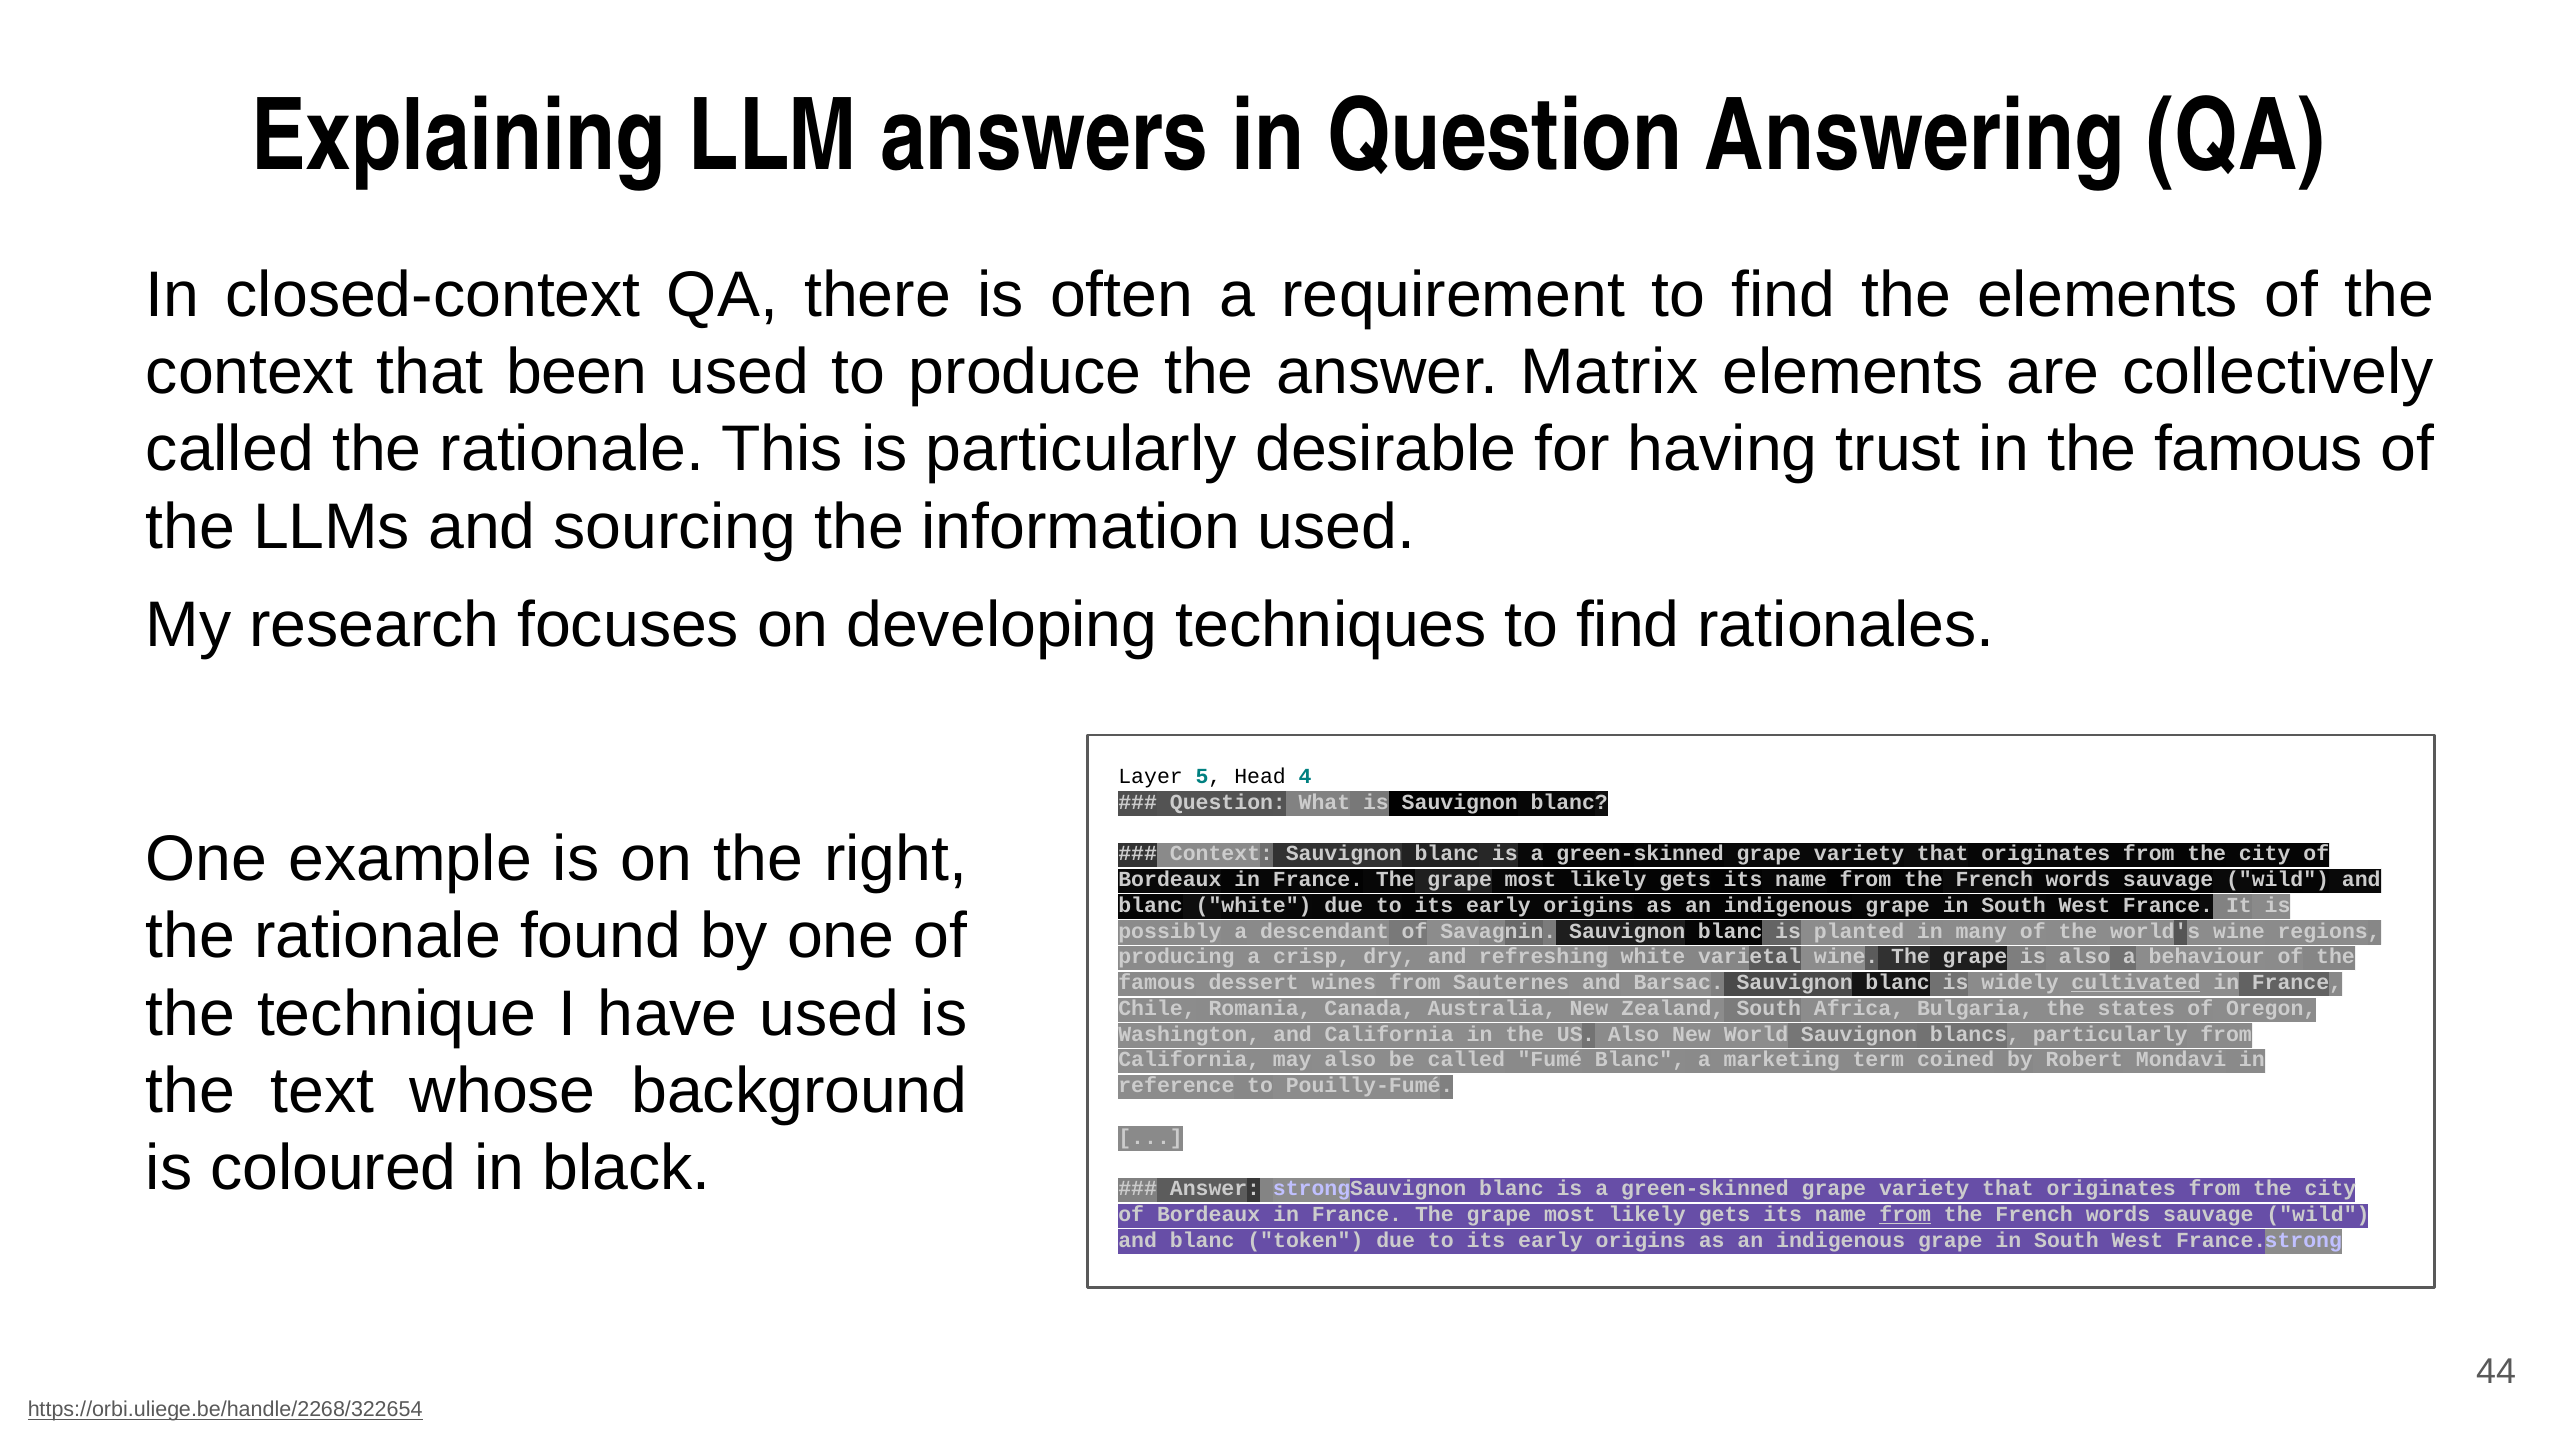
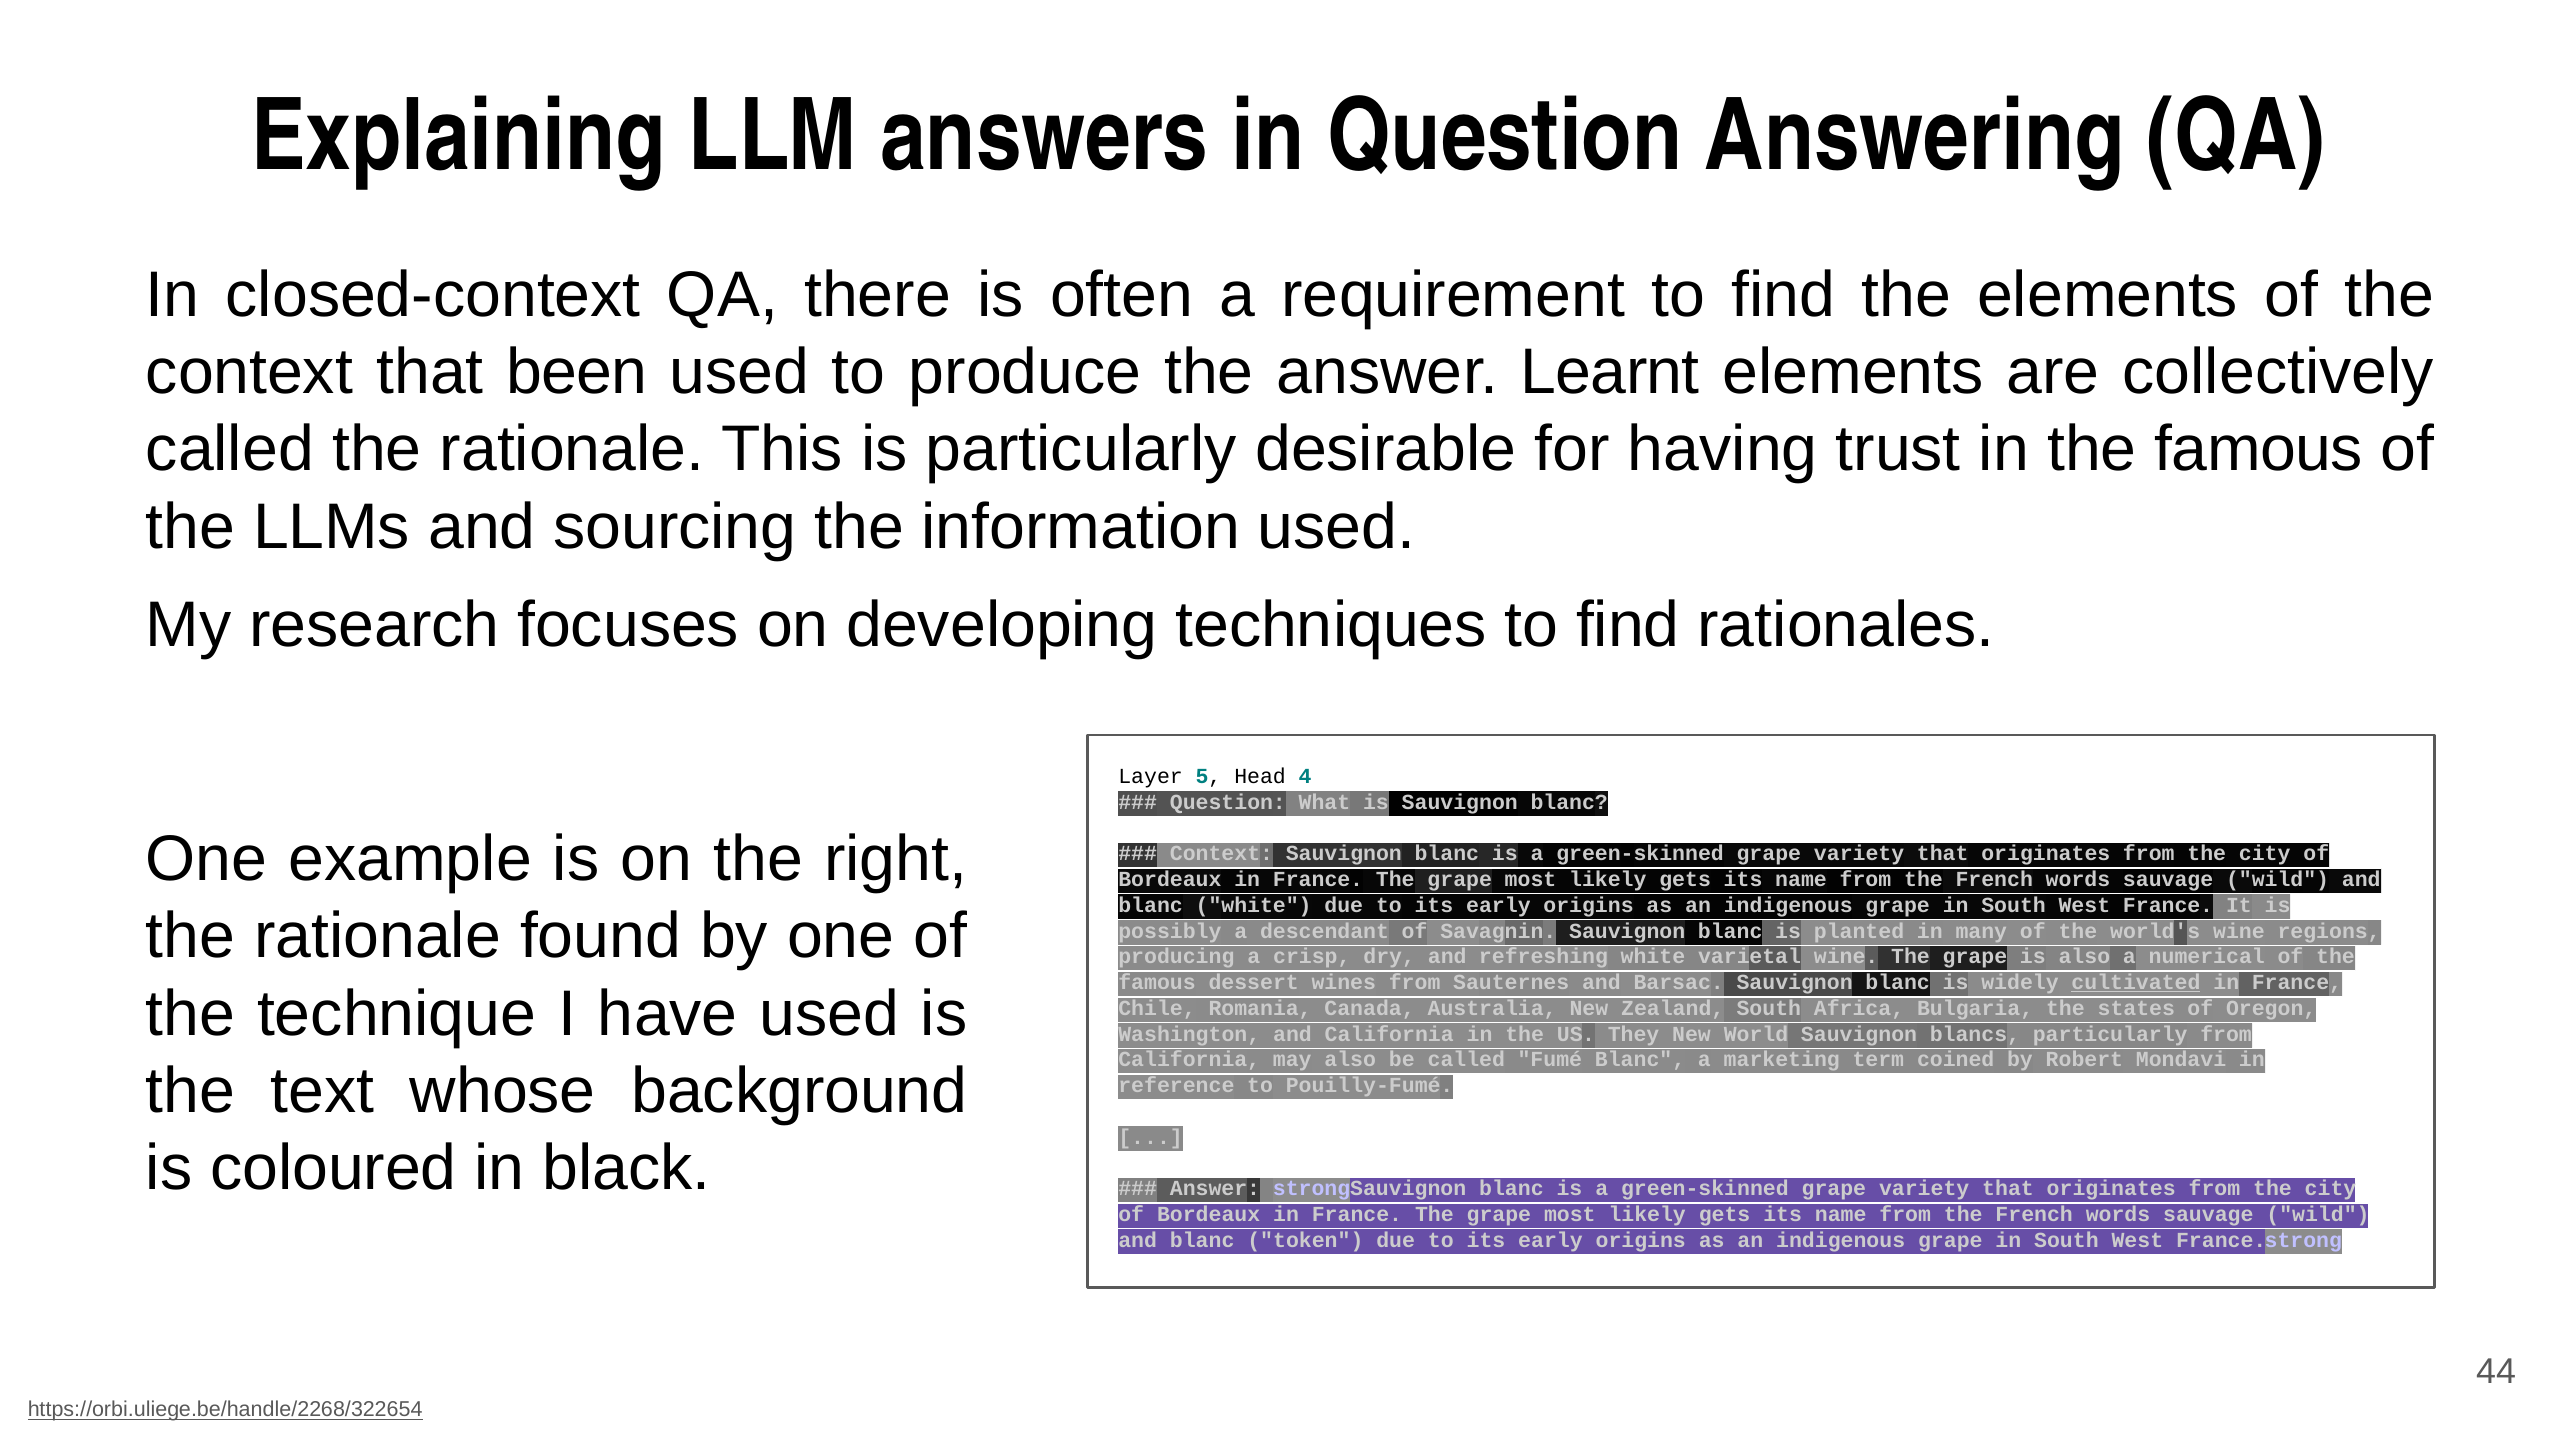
Matrix: Matrix -> Learnt (1610, 372)
behaviour: behaviour -> numerical (2207, 957)
US Also: Also -> They (1634, 1034)
from underline: present -> none (1905, 1214)
